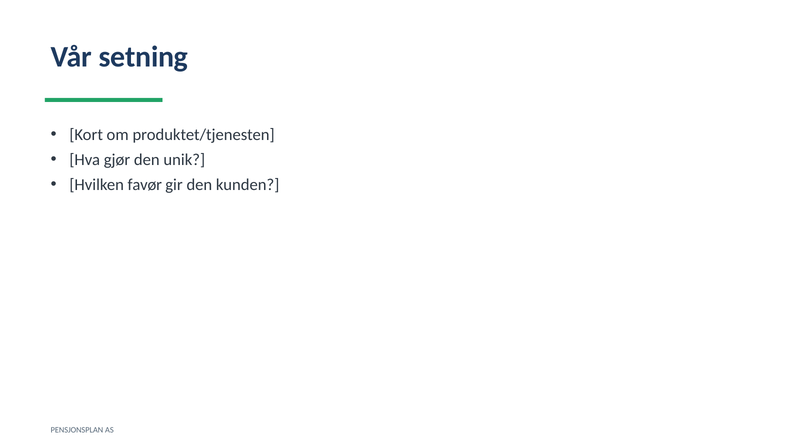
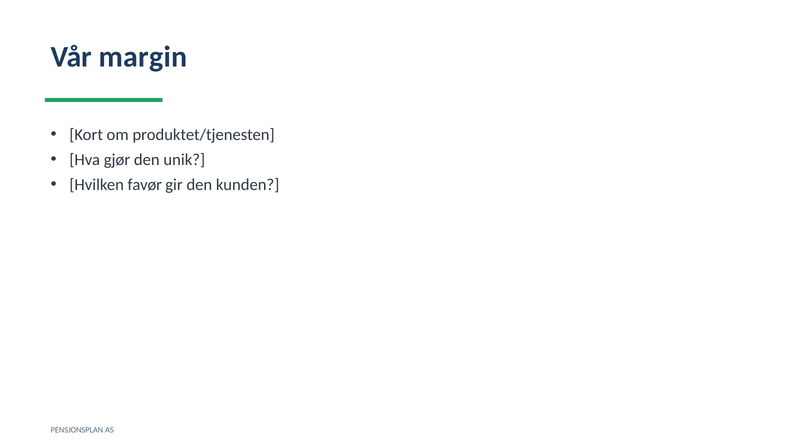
setning: setning -> margin (143, 57)
